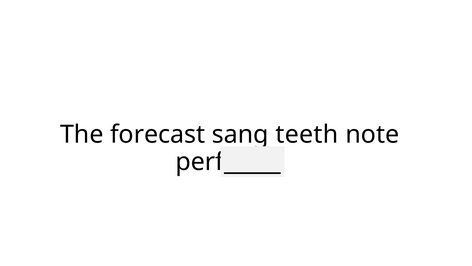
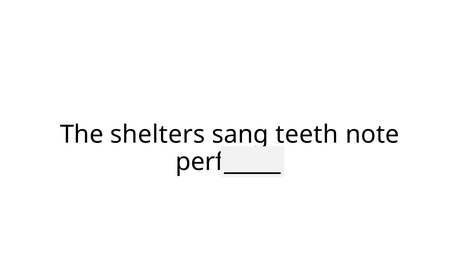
forecast: forecast -> shelters (158, 134)
